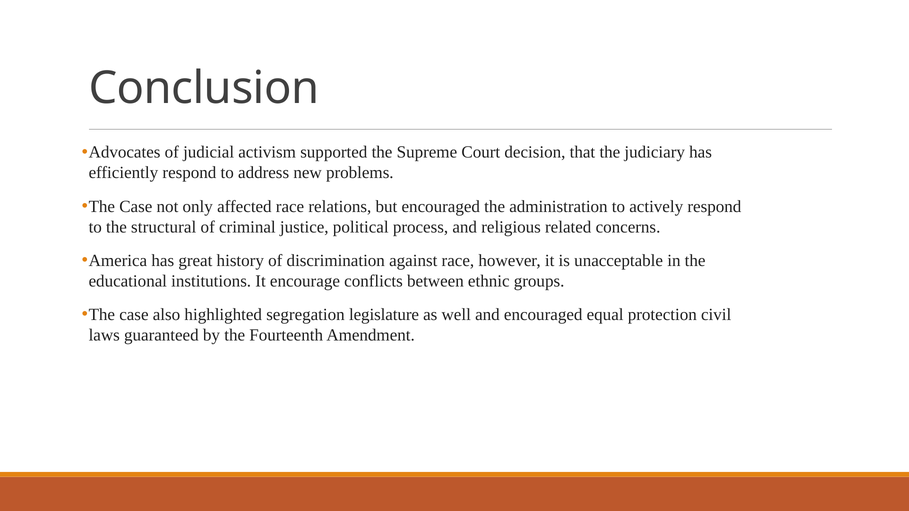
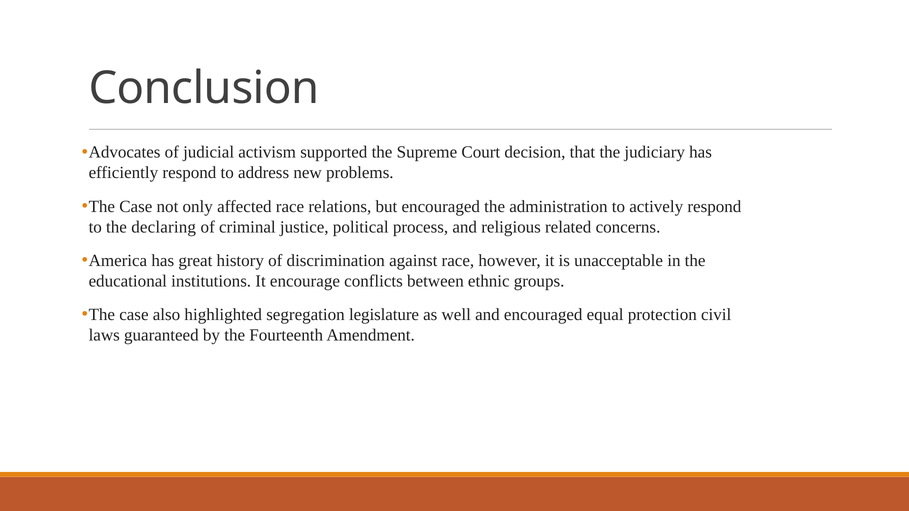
structural: structural -> declaring (164, 227)
